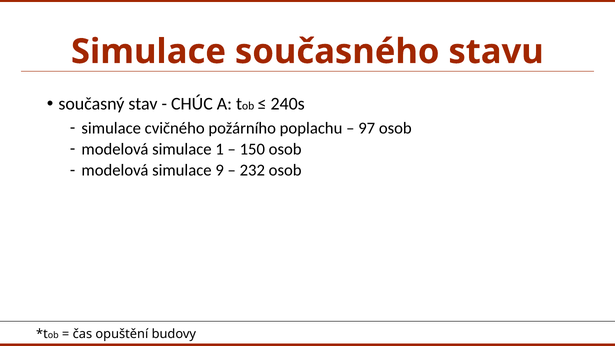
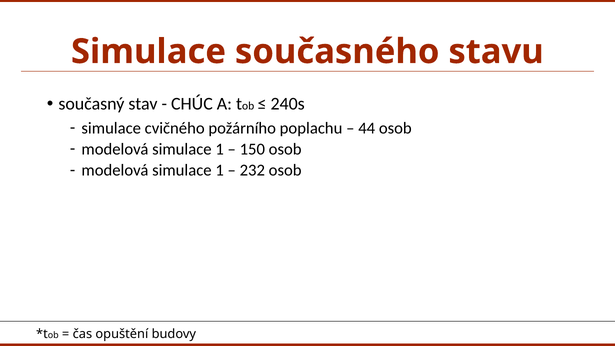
97: 97 -> 44 (367, 128)
9: 9 -> 1 (220, 170)
